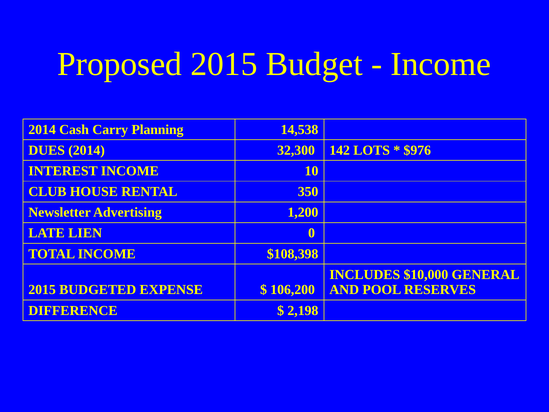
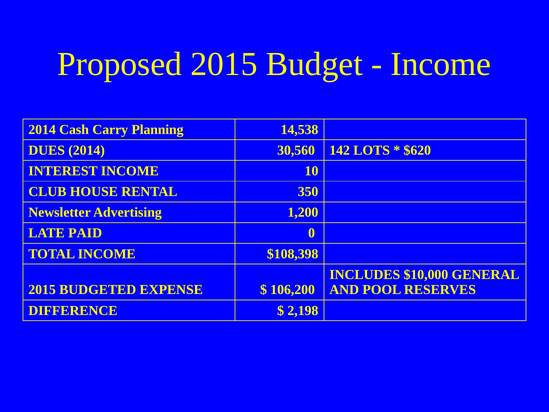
32,300: 32,300 -> 30,560 (296, 150)
$976: $976 -> $620 (417, 150)
LIEN: LIEN -> PAID (85, 233)
